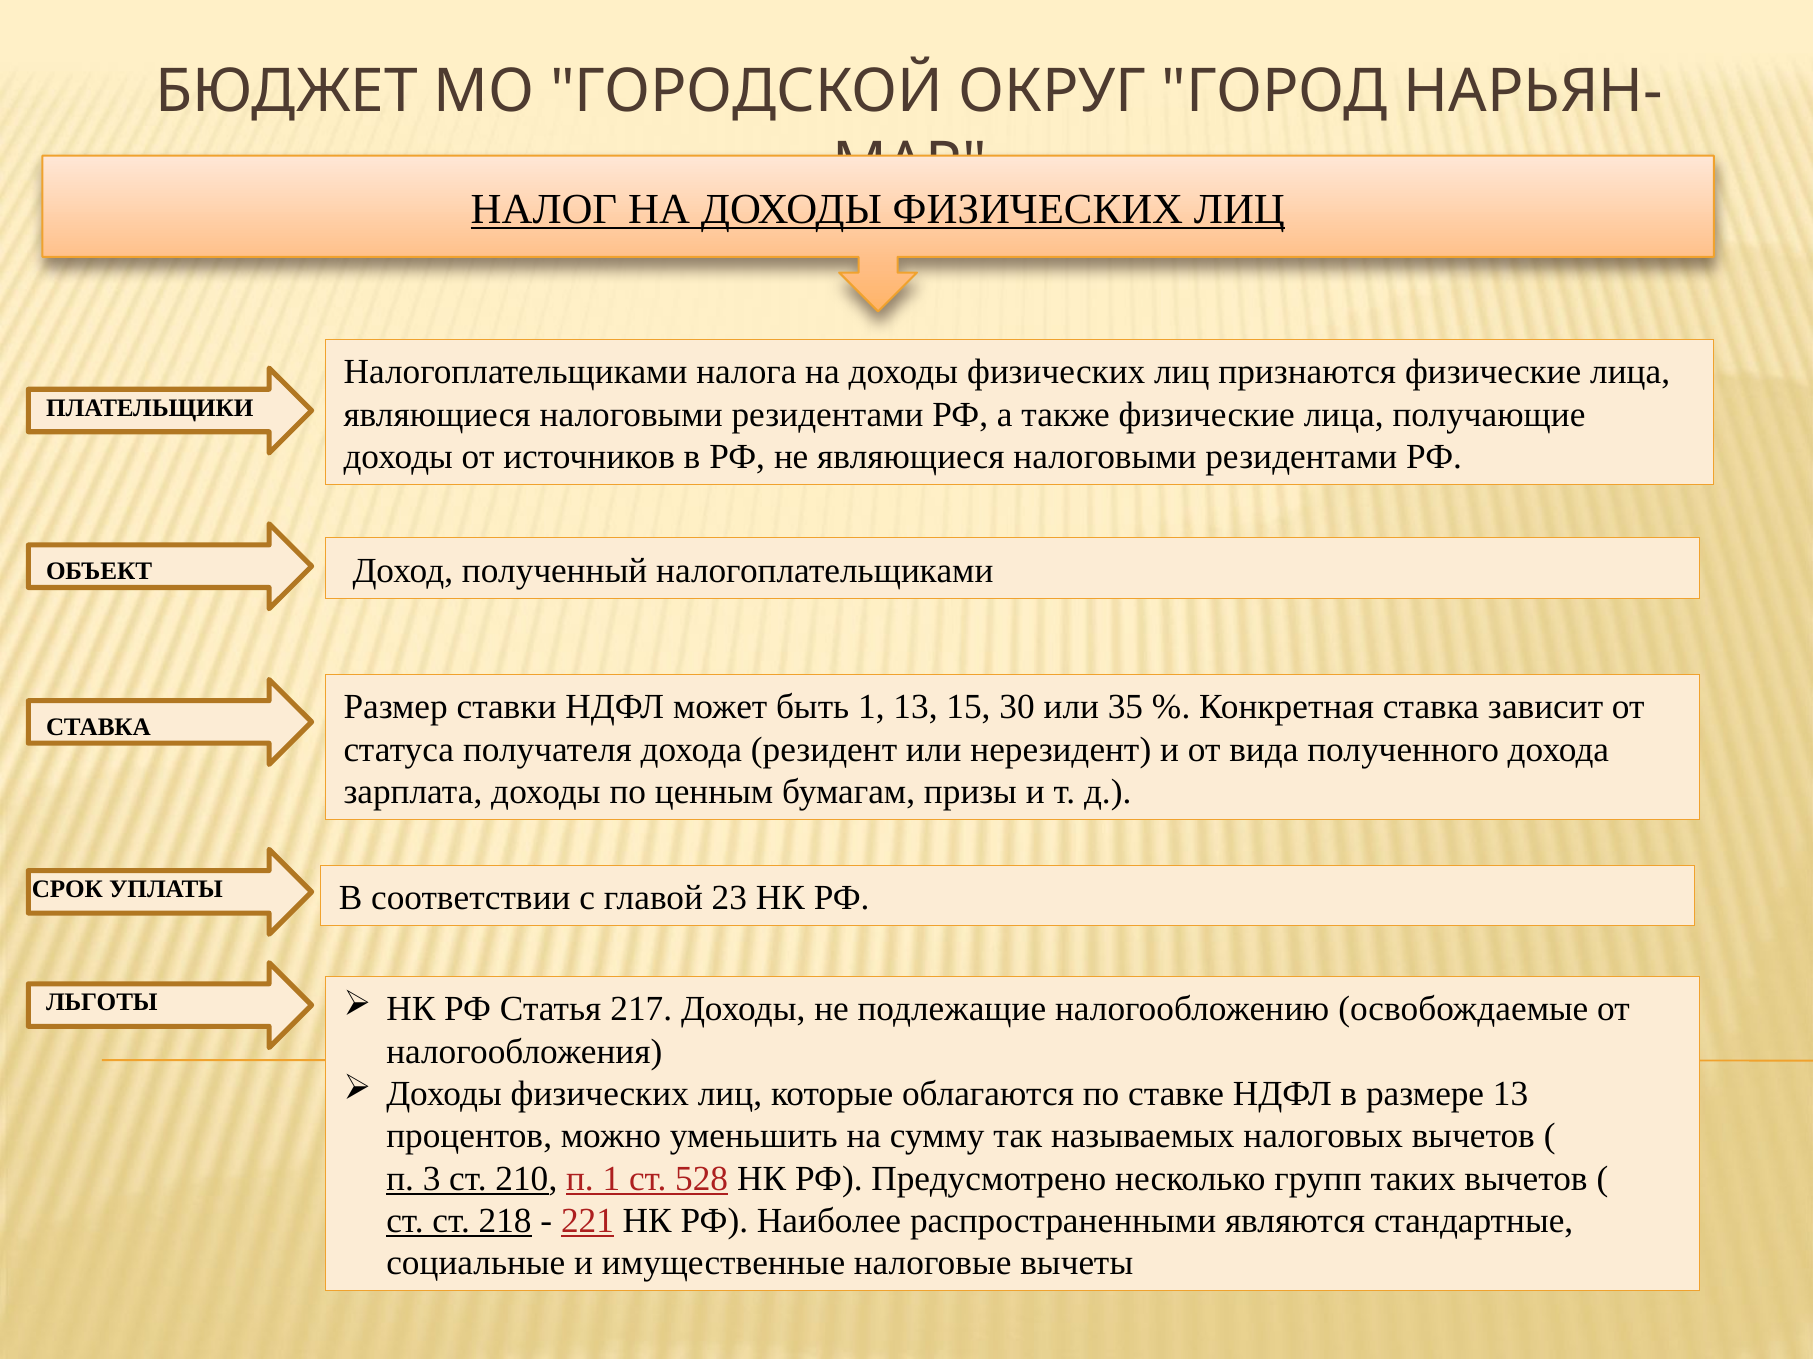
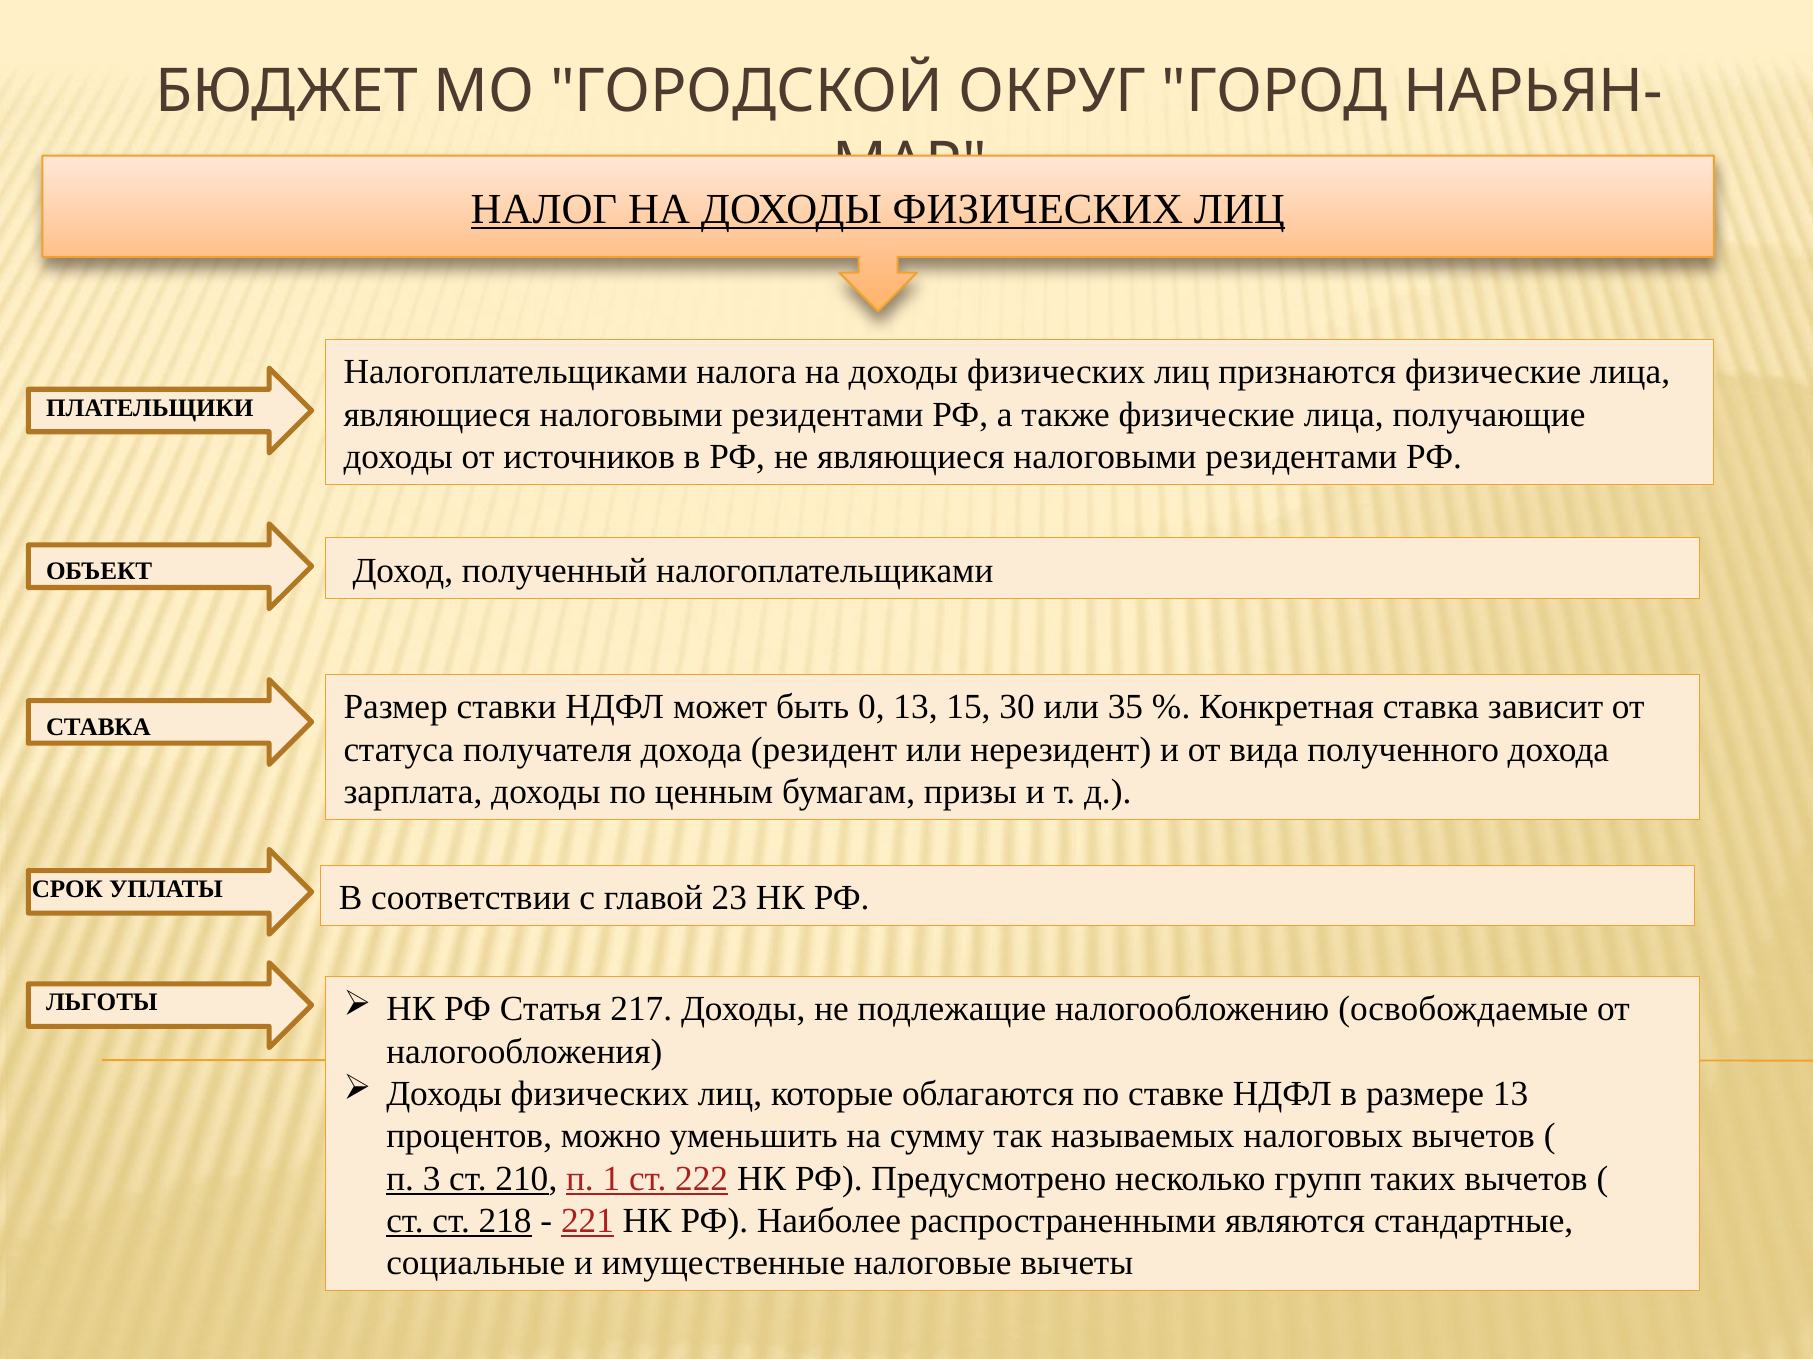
быть 1: 1 -> 0 (871, 708)
528: 528 -> 222 (702, 1179)
